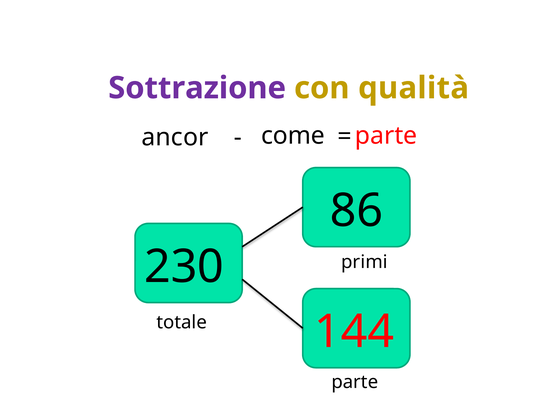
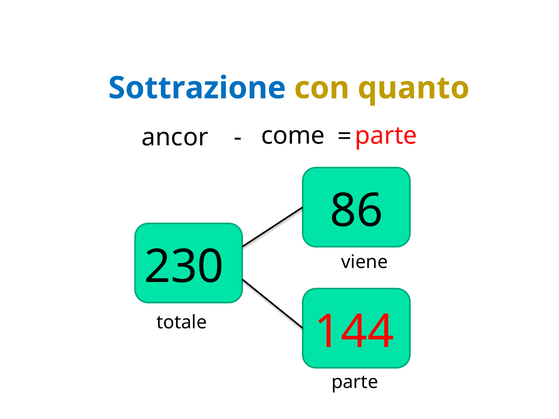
Sottrazione colour: purple -> blue (197, 88)
qualità: qualità -> quanto (414, 88)
primi: primi -> viene (364, 262)
